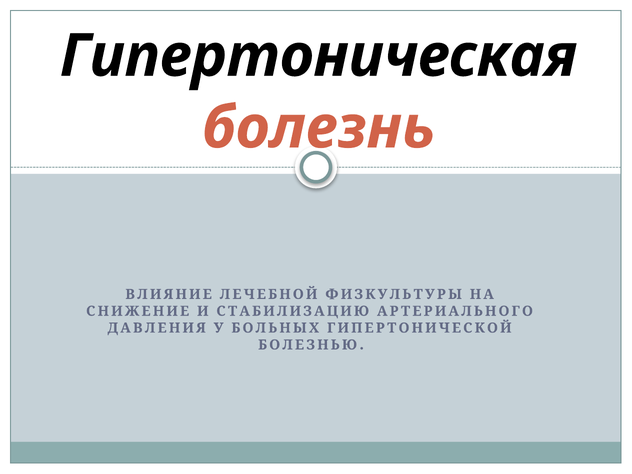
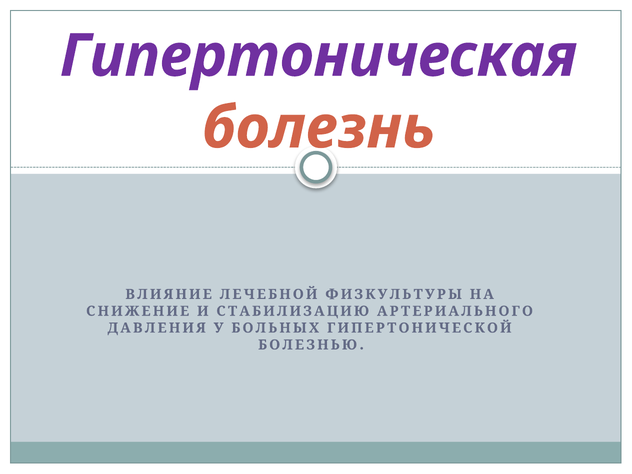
Гипертоническая colour: black -> purple (318, 56)
